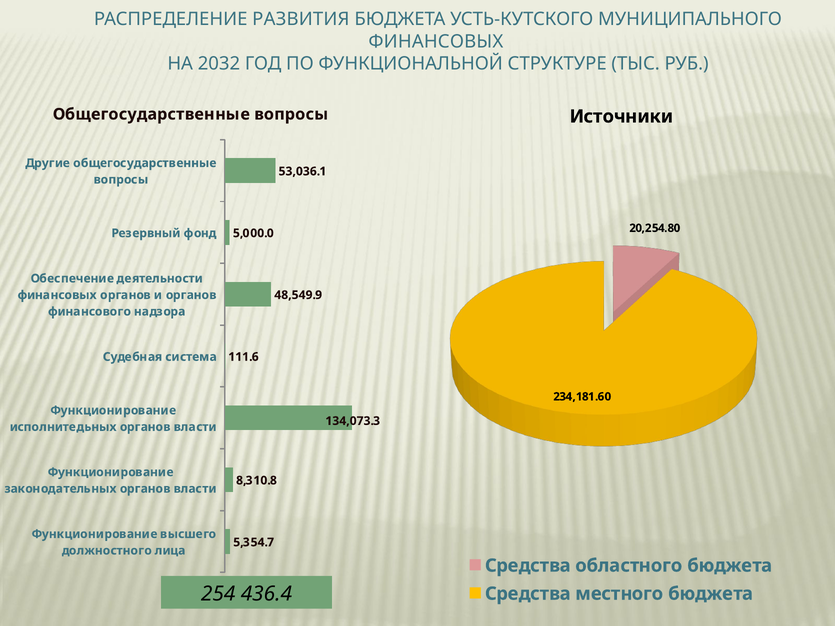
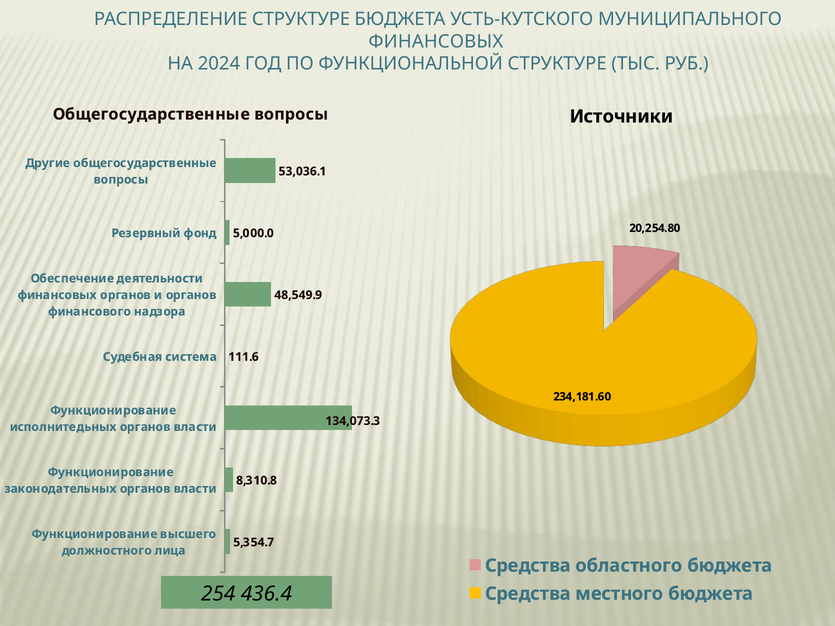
РАСПРЕДЕЛЕНИЕ РАЗВИТИЯ: РАЗВИТИЯ -> СТРУКТУРЕ (301, 19)
2032: 2032 -> 2024 (219, 64)
